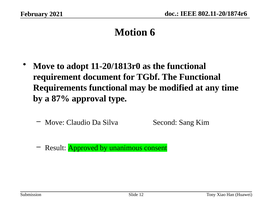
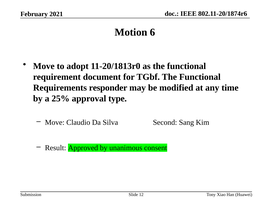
Requirements functional: functional -> responder (108, 87)
87%: 87% -> 25% (61, 98)
